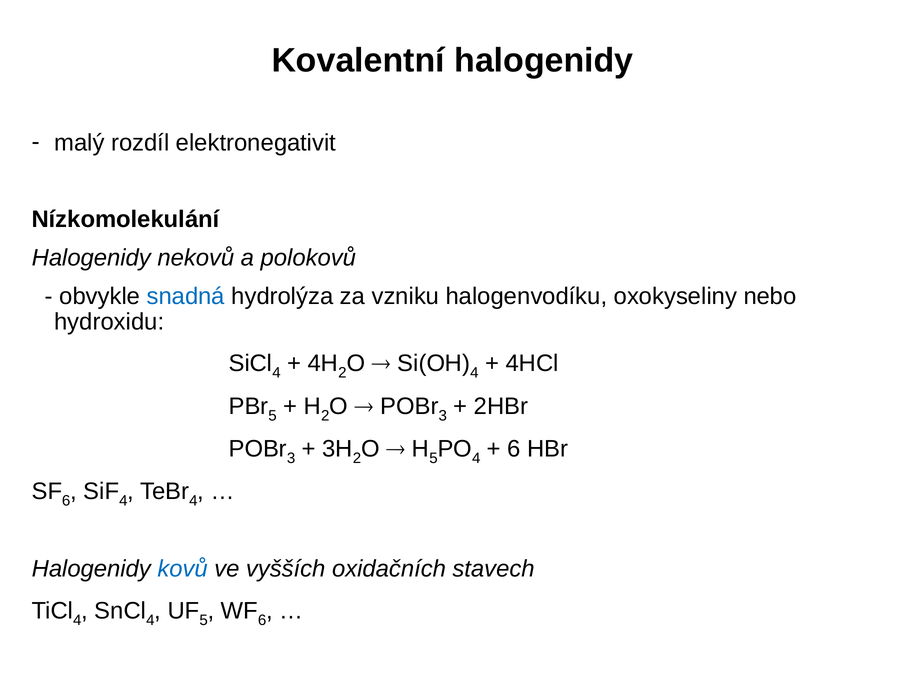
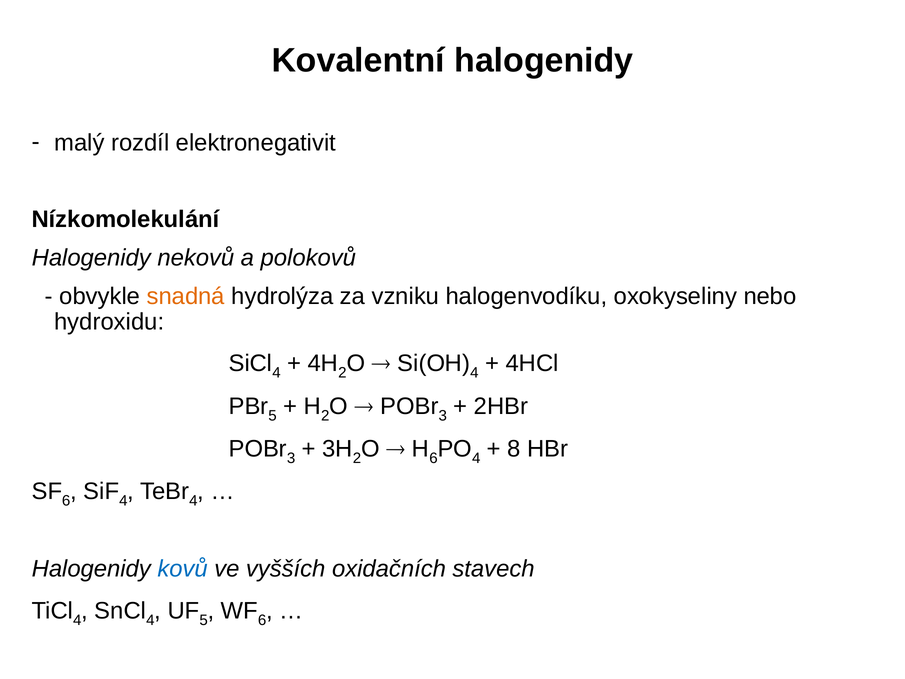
snadná colour: blue -> orange (186, 296)
5: 5 -> 6 (434, 458)
6: 6 -> 8 (514, 449)
